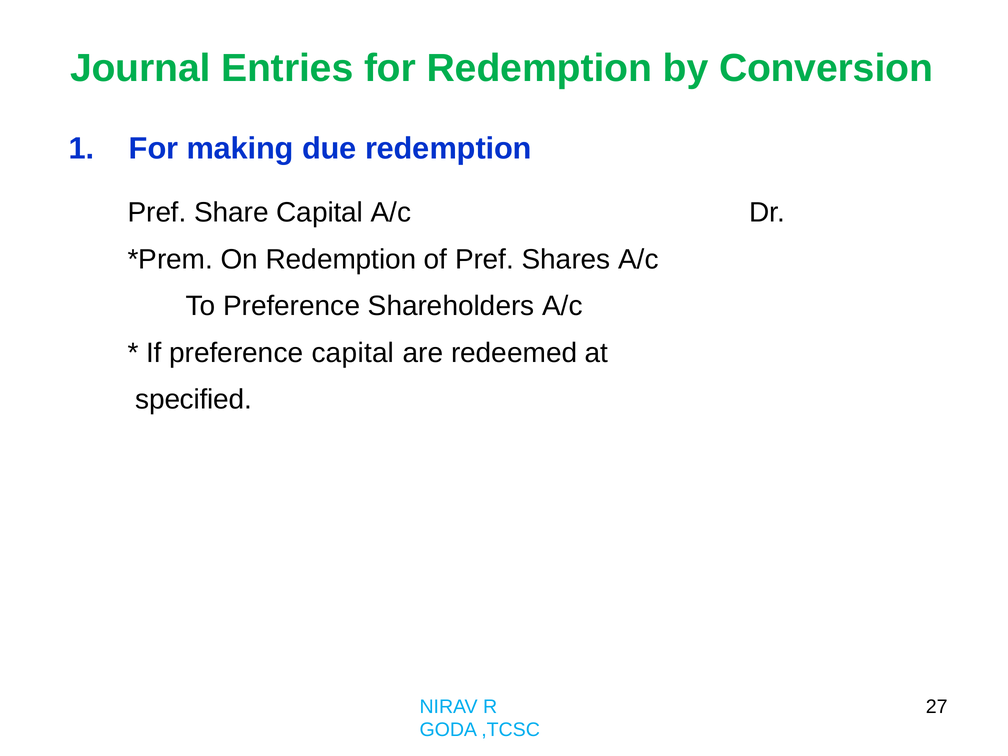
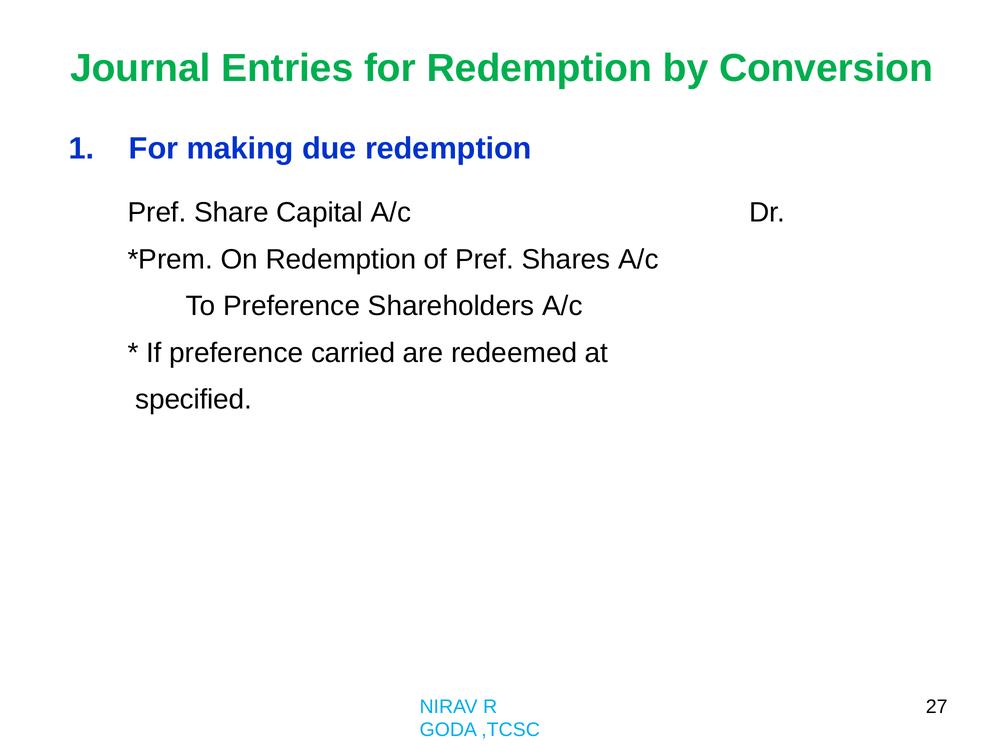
preference capital: capital -> carried (353, 353)
